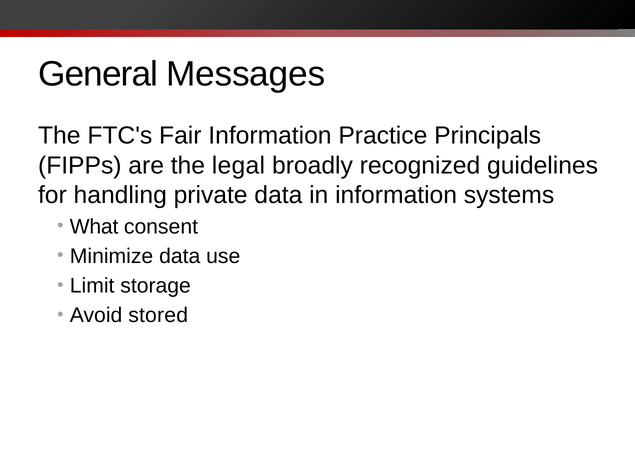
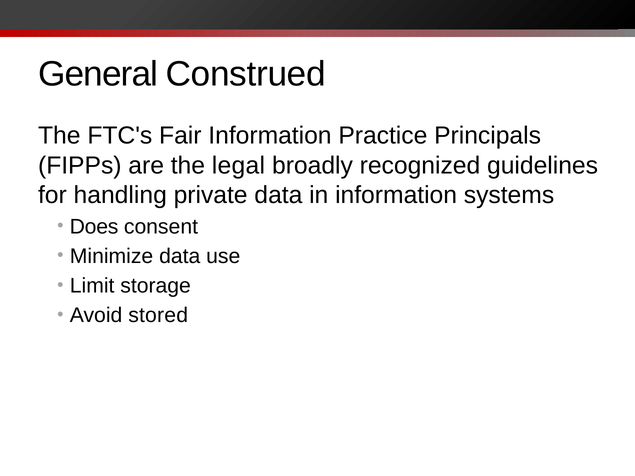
Messages: Messages -> Construed (246, 74)
What: What -> Does (94, 227)
